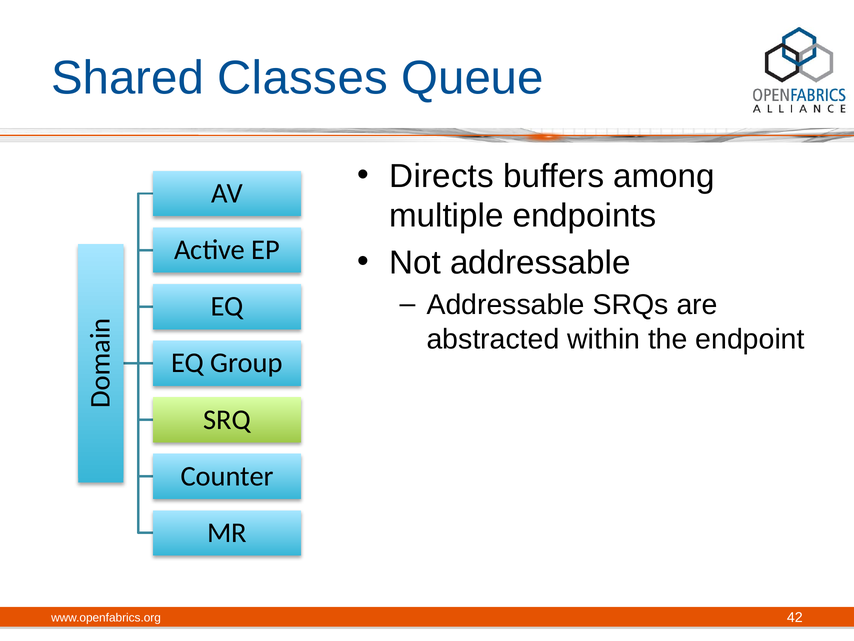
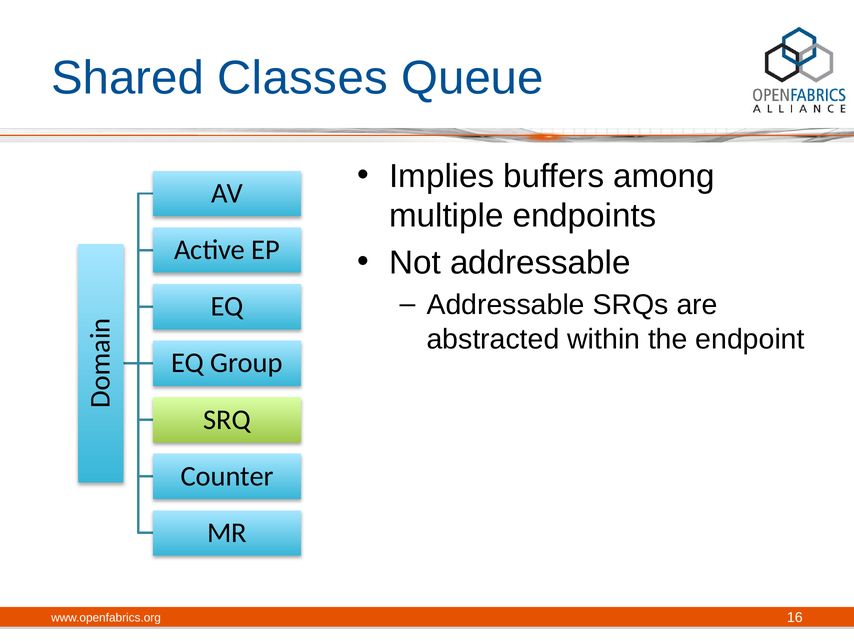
Directs: Directs -> Implies (442, 176)
42: 42 -> 16 (795, 617)
